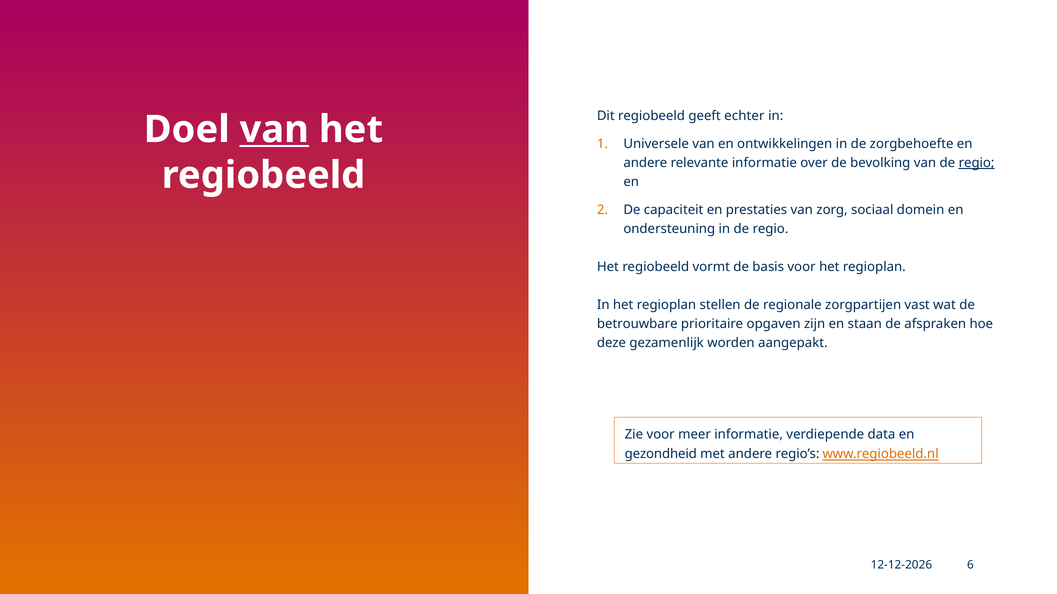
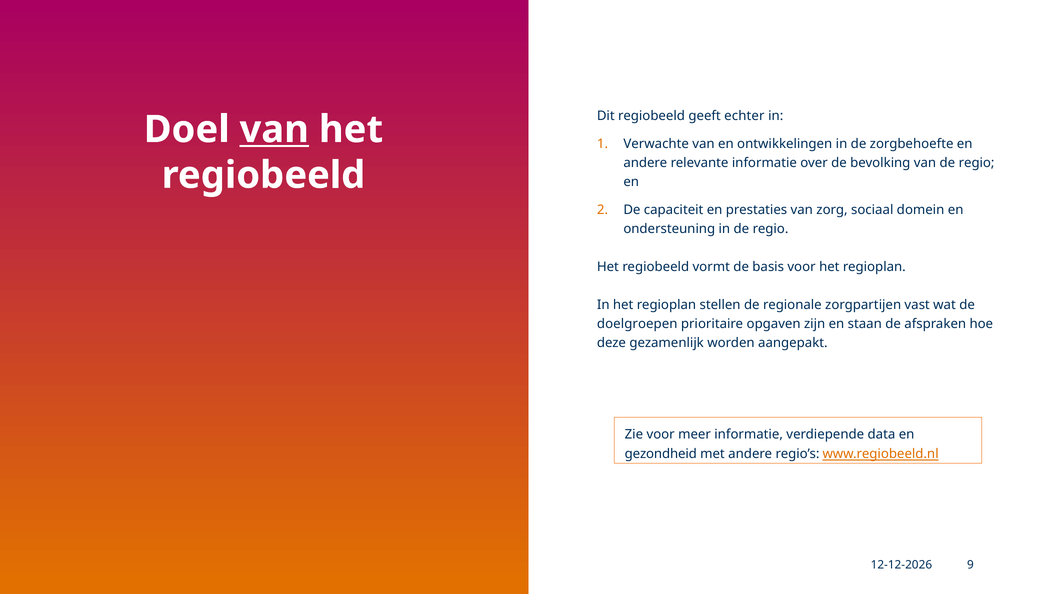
Universele: Universele -> Verwachte (656, 144)
regio underline: present -> none (977, 163)
betrouwbare: betrouwbare -> doelgroepen (637, 324)
6: 6 -> 9 (970, 565)
